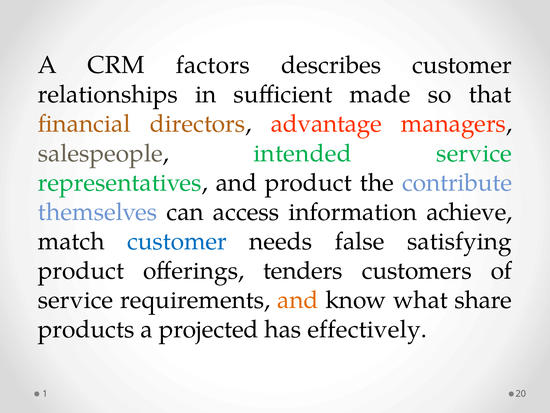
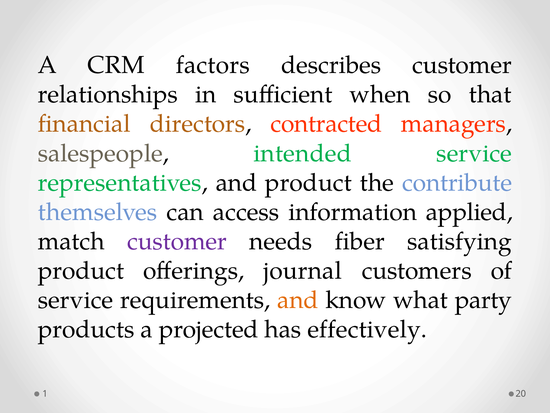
made: made -> when (380, 94)
advantage: advantage -> contracted (326, 124)
achieve: achieve -> applied (469, 212)
customer colour: blue -> purple (177, 241)
false: false -> fiber (360, 241)
tenders: tenders -> journal (303, 270)
share: share -> party (483, 300)
